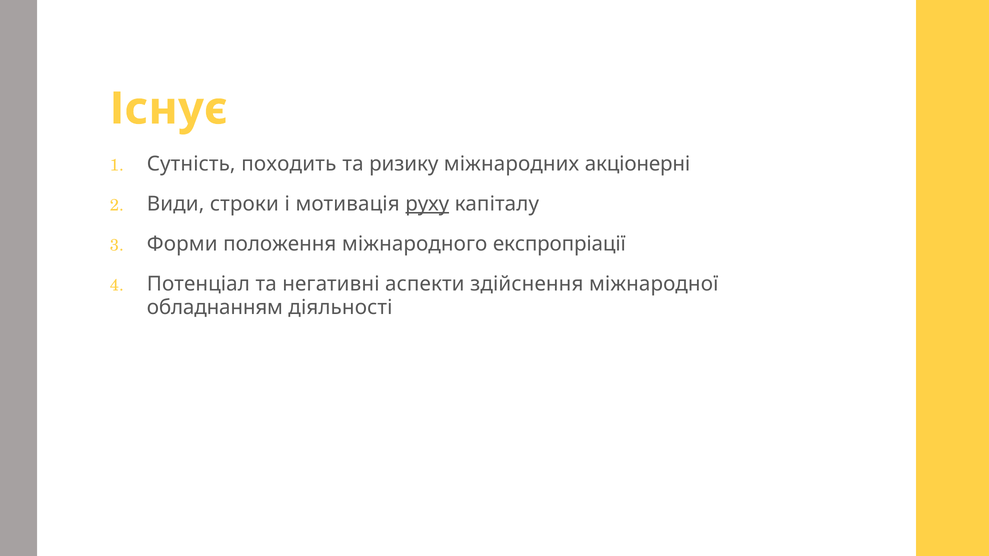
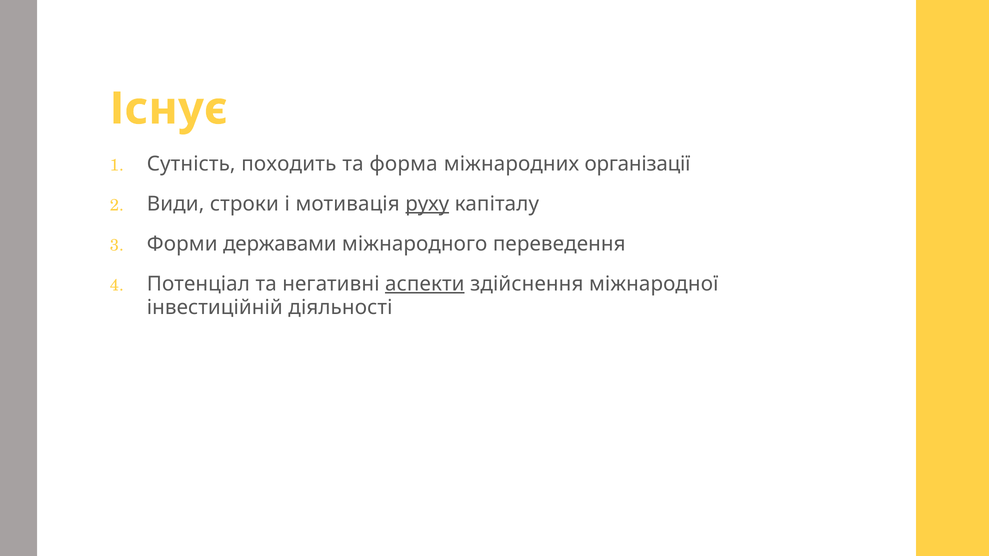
ризику: ризику -> форма (404, 164)
акціонерні: акціонерні -> організації (638, 164)
положення: положення -> державами (280, 244)
експропріації: експропріації -> переведення (559, 244)
аспекти underline: none -> present (425, 284)
обладнанням: обладнанням -> інвестиційній (215, 308)
